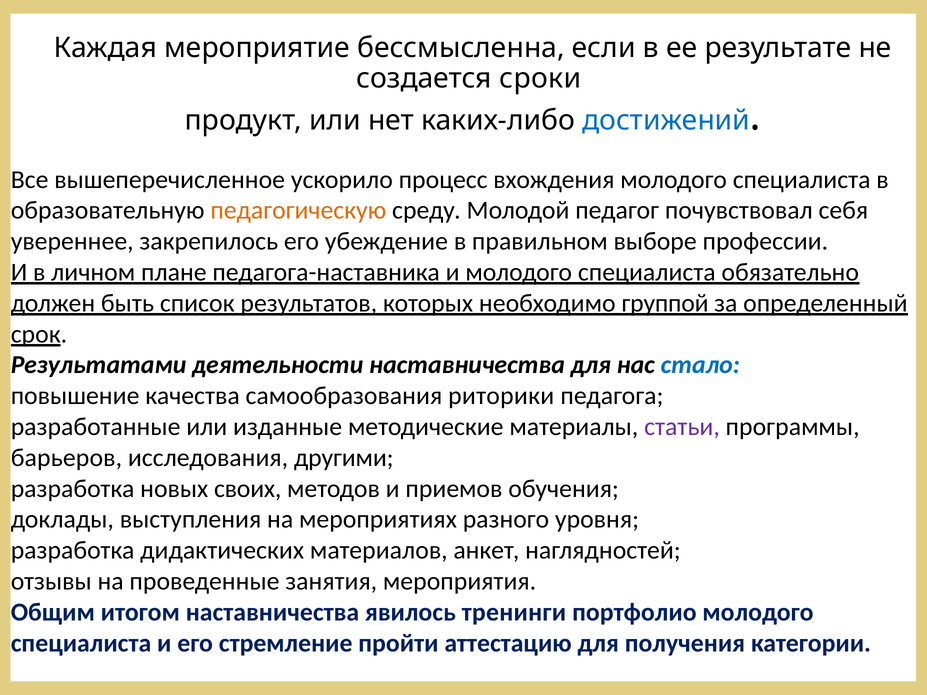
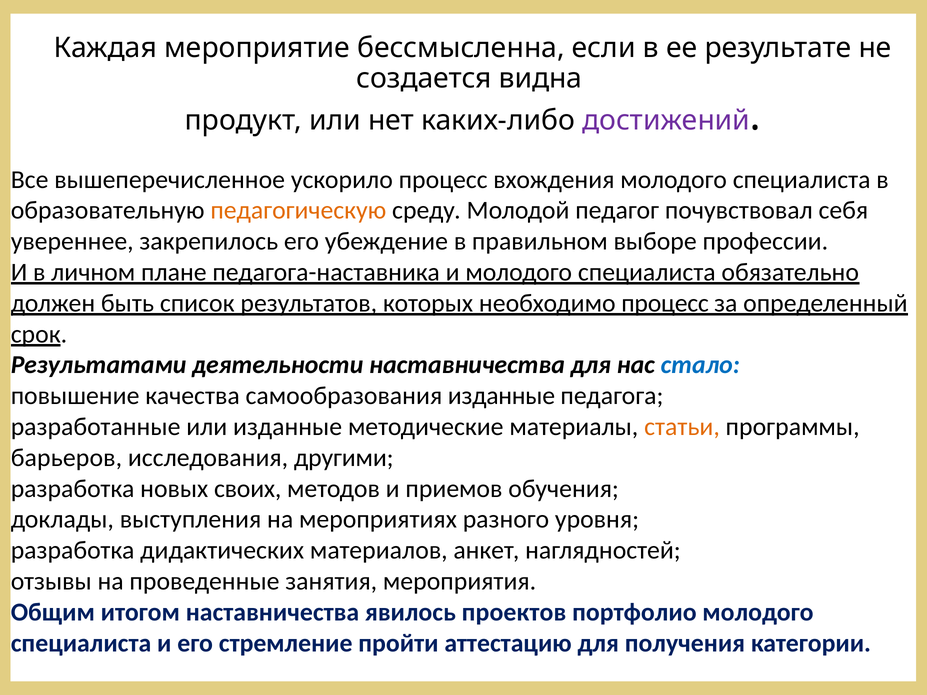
сроки: сроки -> видна (541, 79)
достижений colour: blue -> purple (666, 120)
необходимо группой: группой -> процесс (665, 303)
самообразования риторики: риторики -> изданные (501, 396)
статьи colour: purple -> orange (682, 427)
тренинги: тренинги -> проектов (514, 612)
